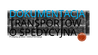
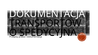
DOKUMENTACJA colour: light blue -> white (47, 14)
